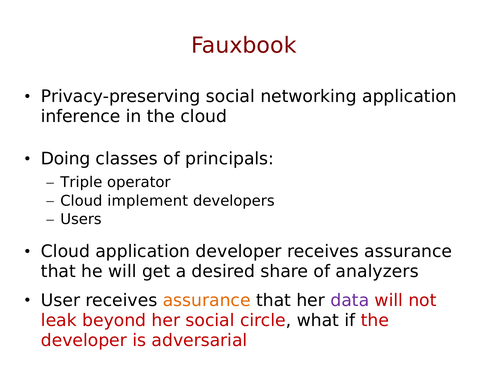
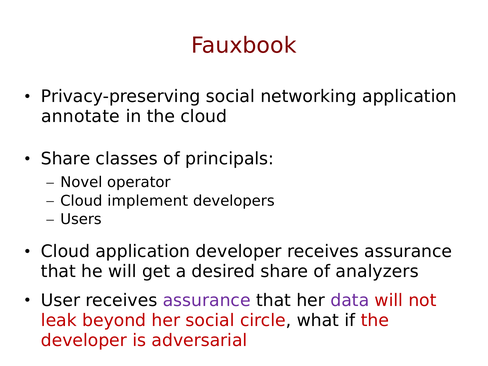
inference: inference -> annotate (81, 117)
Doing: Doing -> Share (66, 159)
Triple: Triple -> Novel (81, 182)
assurance colour: orange -> purple (207, 300)
